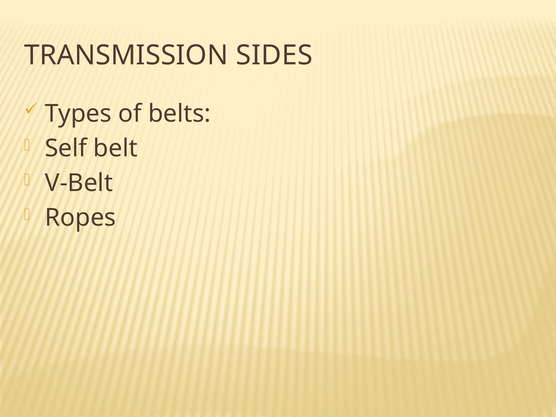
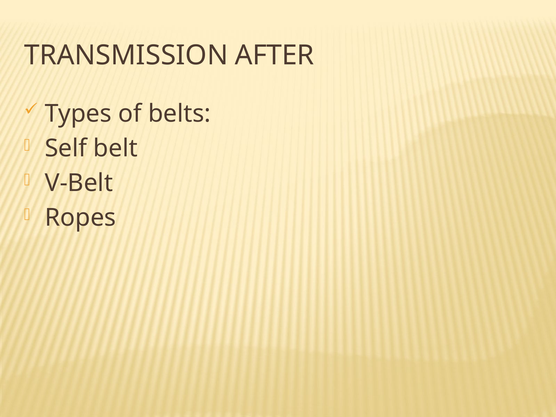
SIDES: SIDES -> AFTER (275, 55)
